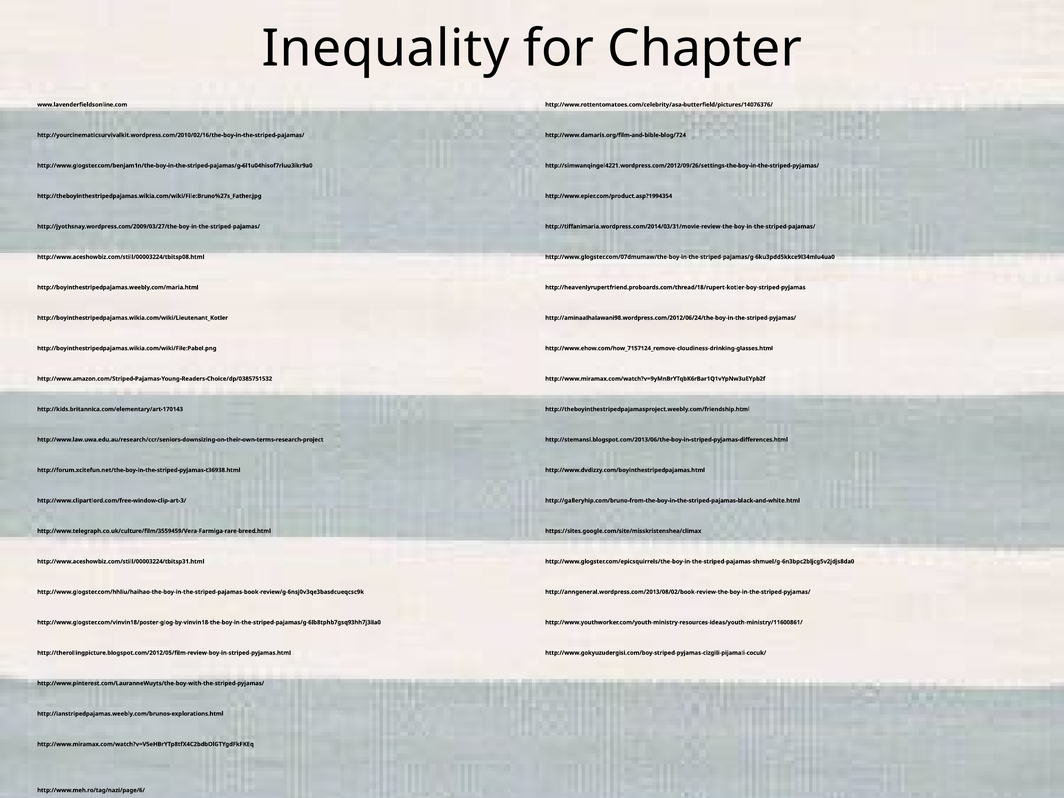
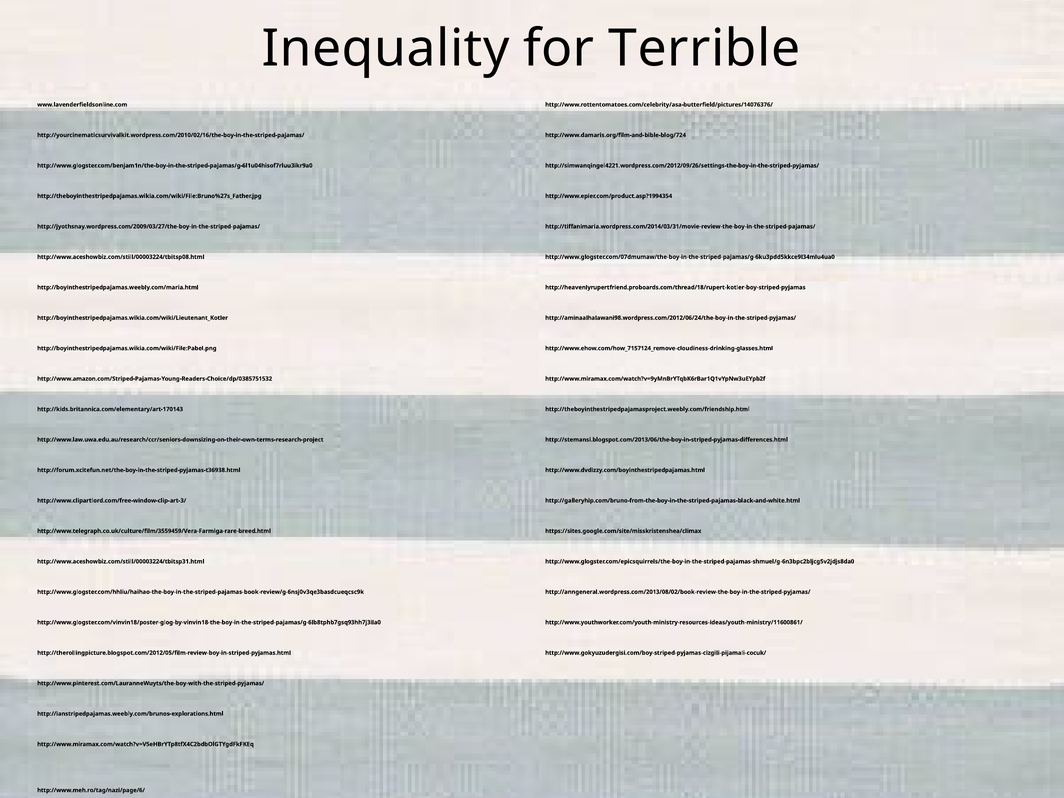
Chapter: Chapter -> Terrible (704, 49)
